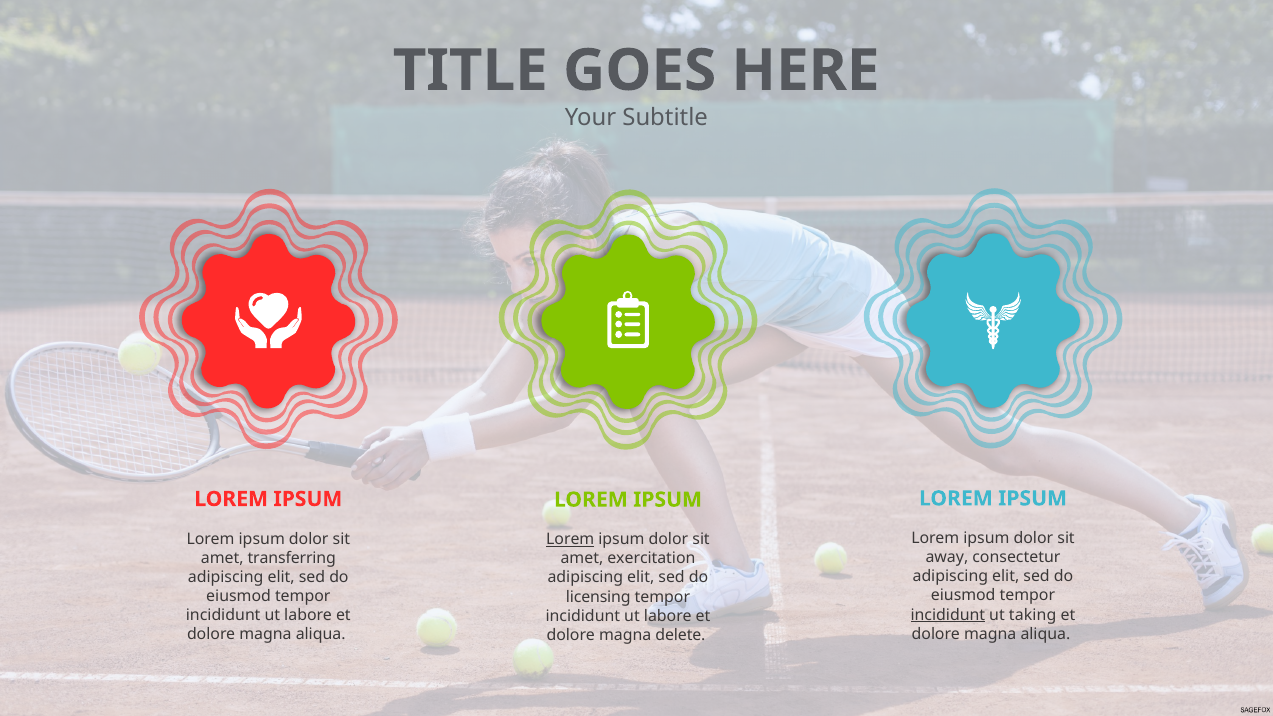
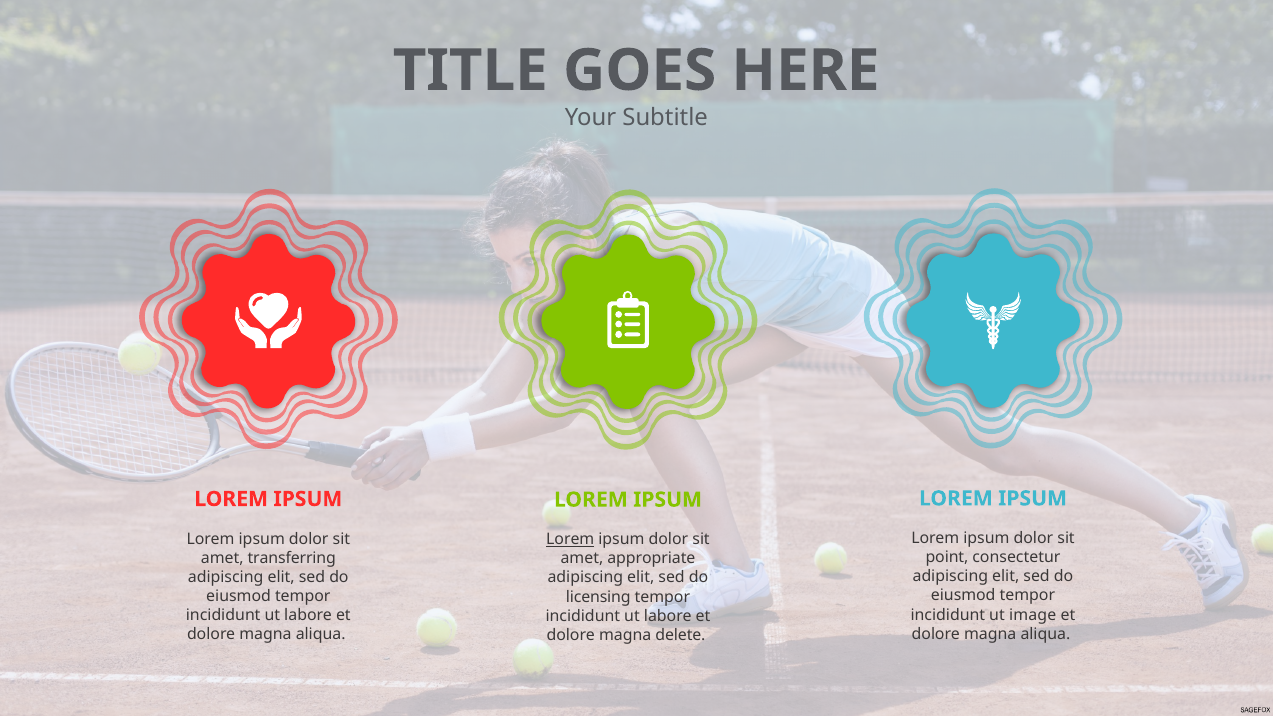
away: away -> point (947, 558)
exercitation: exercitation -> appropriate (651, 559)
incididunt underline: present -> none (948, 615)
taking: taking -> image (1033, 615)
